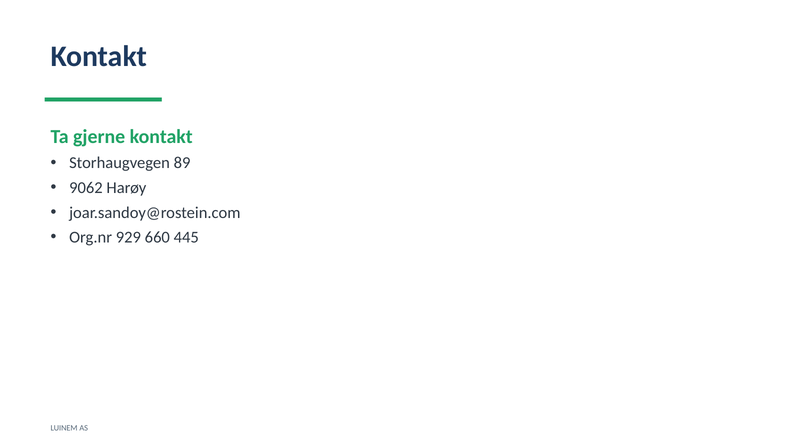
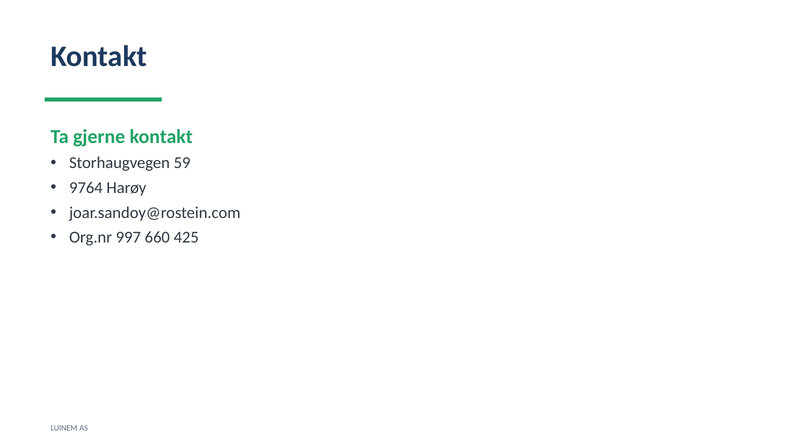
89: 89 -> 59 (182, 163)
9062: 9062 -> 9764 (86, 188)
929: 929 -> 997 (128, 238)
445: 445 -> 425 (186, 238)
